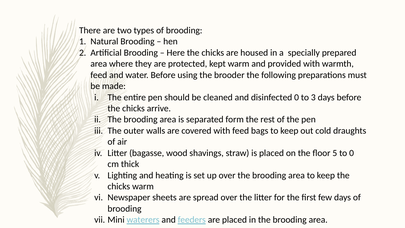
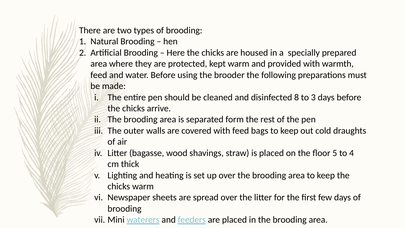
disinfected 0: 0 -> 8 (297, 97)
to 0: 0 -> 4 (352, 153)
